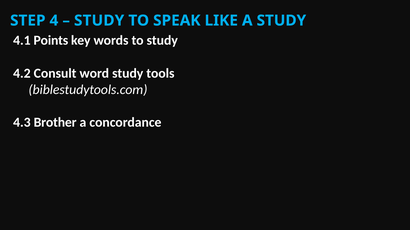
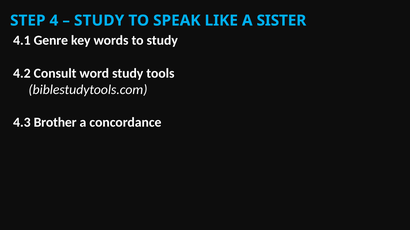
A STUDY: STUDY -> SISTER (281, 21)
Points: Points -> Genre (51, 41)
